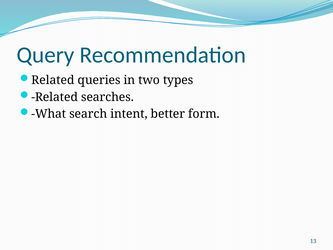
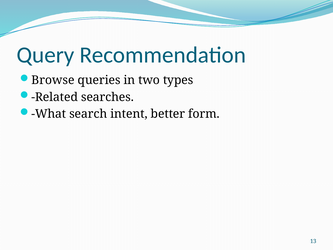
Related: Related -> Browse (53, 80)
